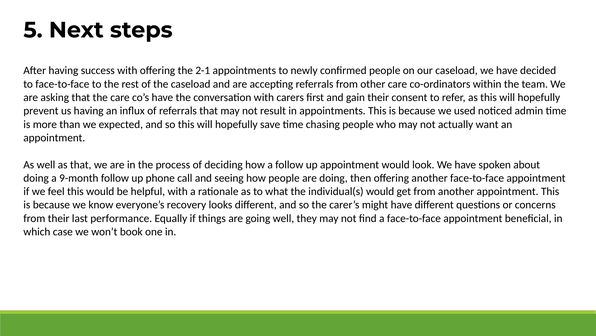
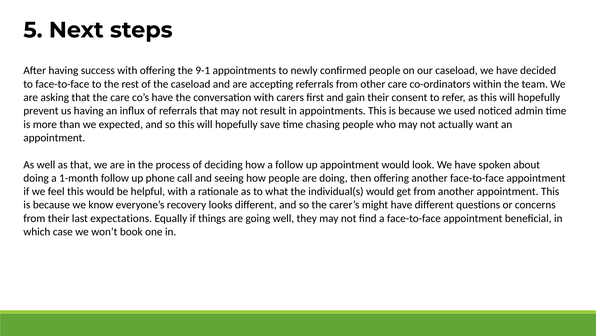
2-1: 2-1 -> 9-1 (203, 70)
9-month: 9-month -> 1-month (79, 178)
performance: performance -> expectations (121, 218)
